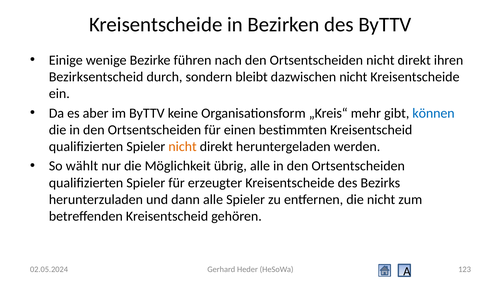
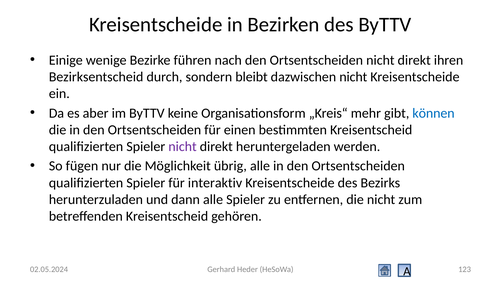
nicht colour: orange -> purple (183, 146)
wählt: wählt -> fügen (82, 166)
erzeugter: erzeugter -> interaktiv (215, 183)
